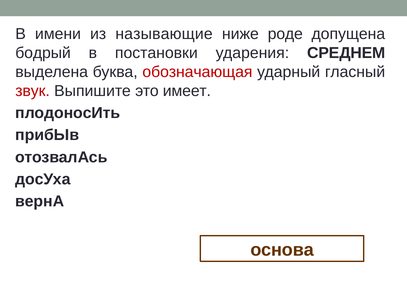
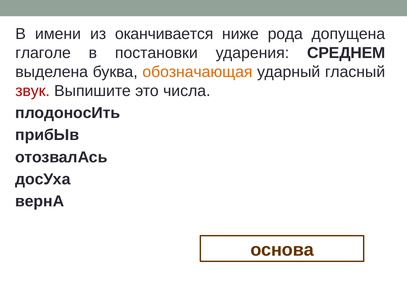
называющие: называющие -> оканчивается (164, 34)
роде: роде -> рода (285, 34)
бодрый: бодрый -> глаголе (43, 53)
обозначающая colour: red -> orange (197, 72)
имеет: имеет -> числа (187, 91)
